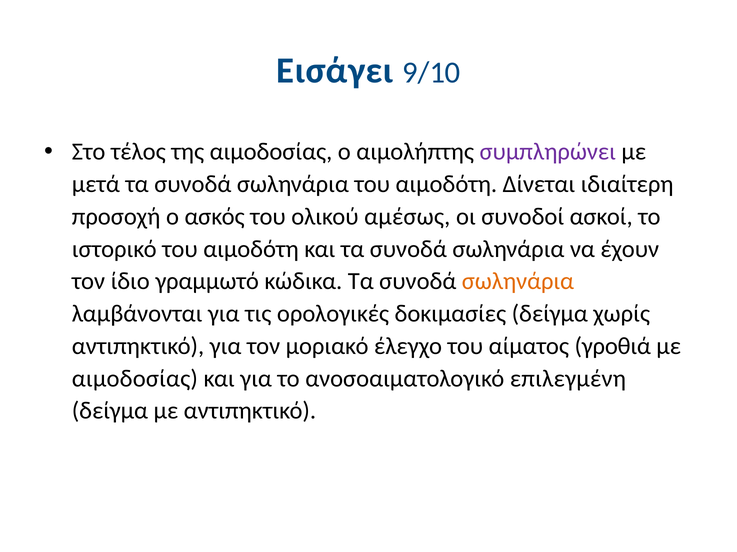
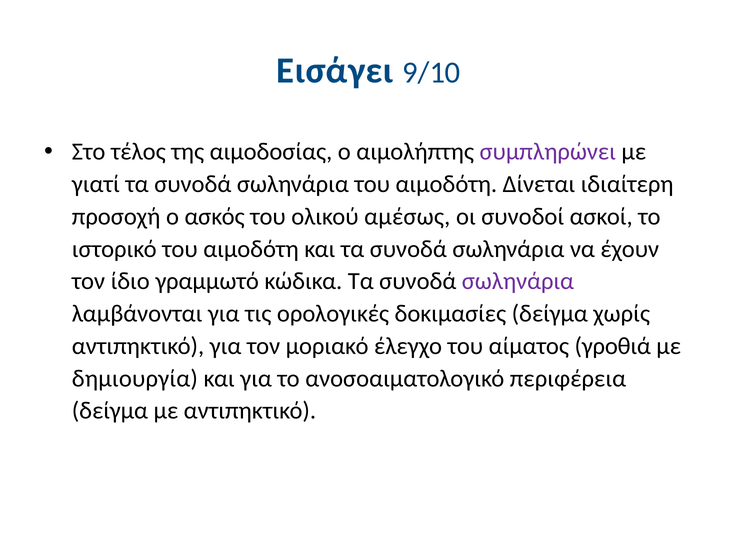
μετά: μετά -> γιατί (96, 184)
σωληνάρια colour: orange -> purple (518, 282)
αιμοδοσίας: αιμοδοσίας -> δημιουργία (135, 379)
επιλεγμένη: επιλεγμένη -> περιφέρεια (568, 379)
